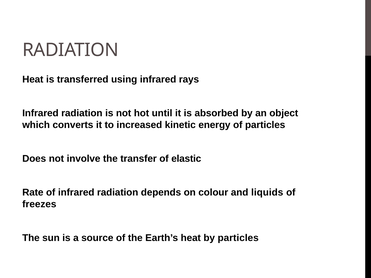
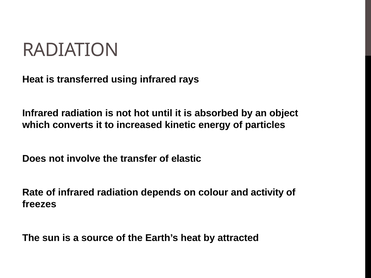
liquids: liquids -> activity (267, 193)
by particles: particles -> attracted (238, 238)
